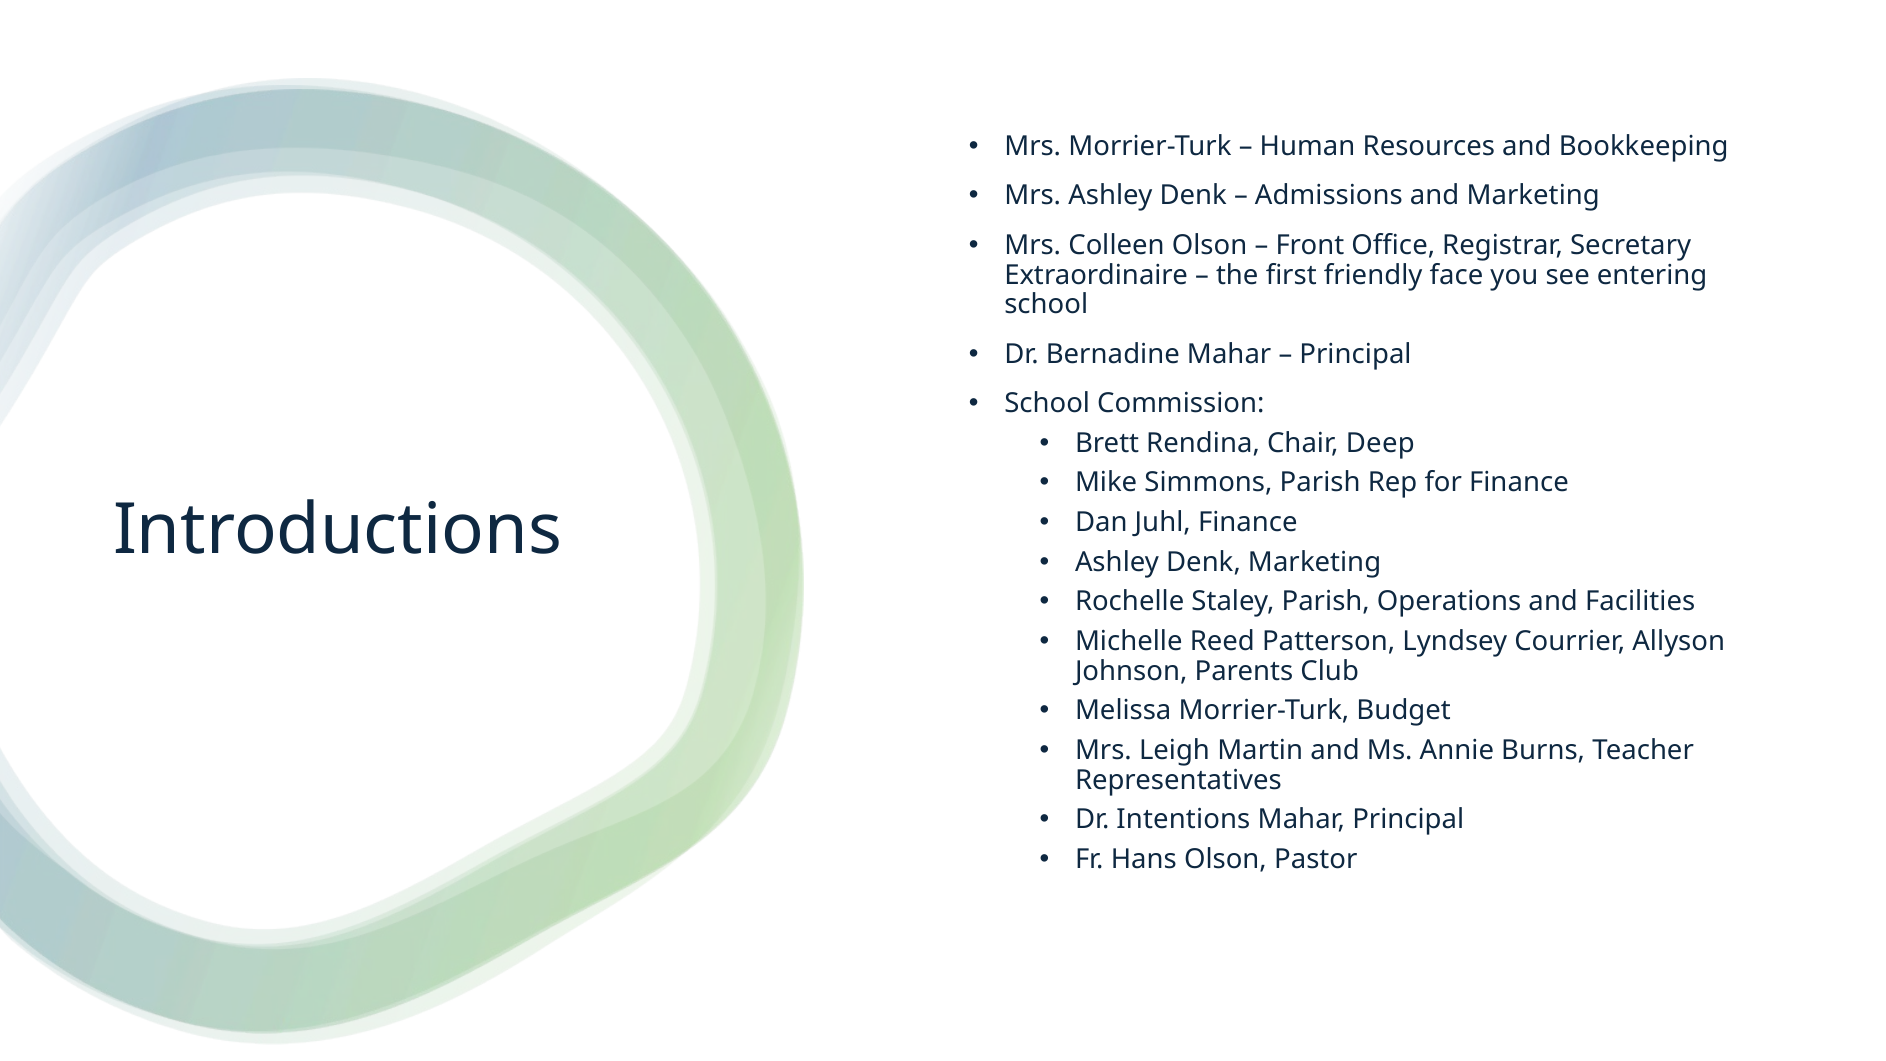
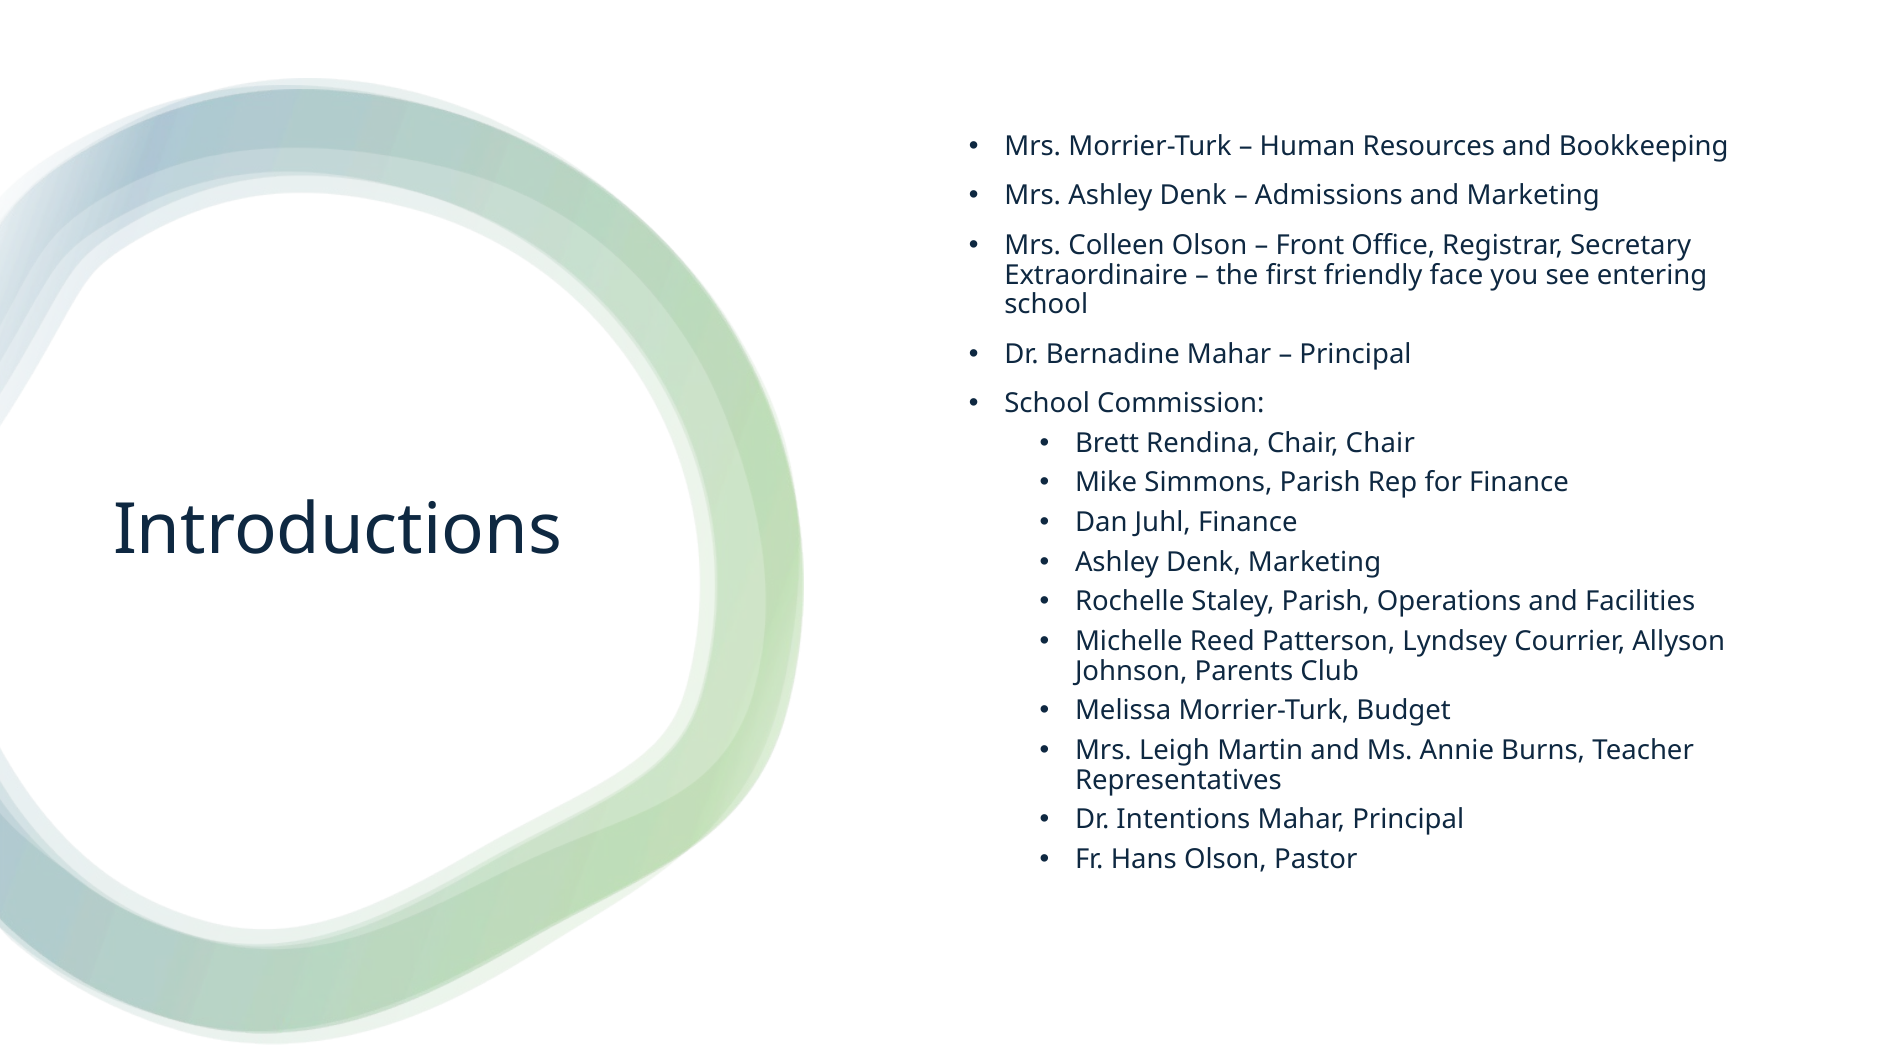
Chair Deep: Deep -> Chair (1380, 443)
